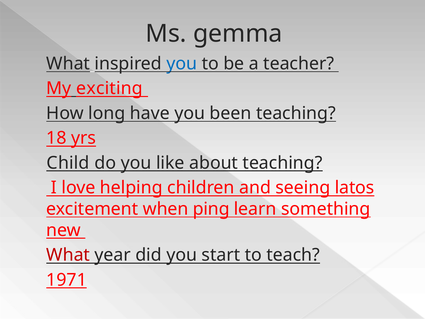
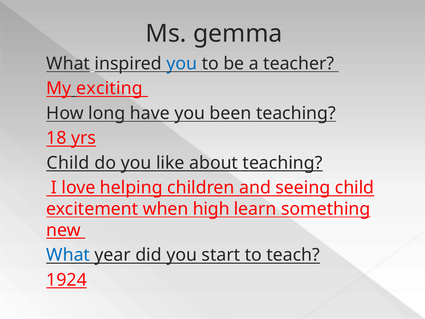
seeing latos: latos -> child (355, 188)
ping: ping -> high (211, 209)
What colour: red -> blue (68, 255)
1971: 1971 -> 1924 (67, 280)
